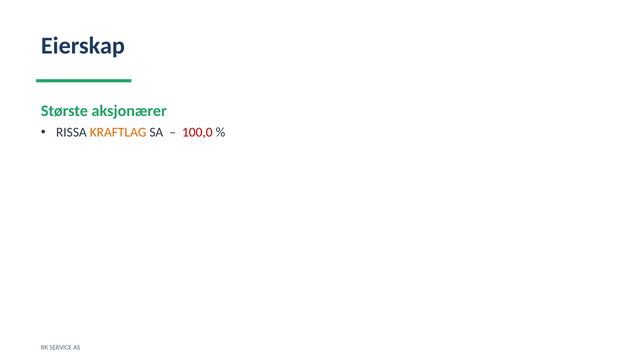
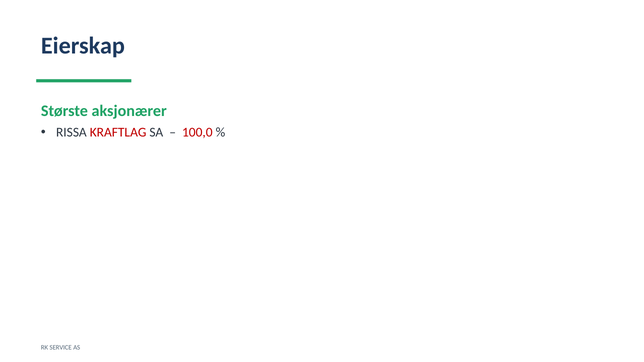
KRAFTLAG colour: orange -> red (118, 132)
